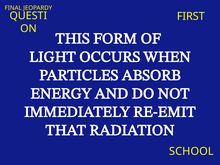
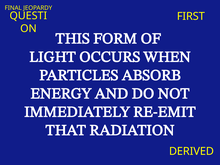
SCHOOL: SCHOOL -> DERIVED (191, 151)
